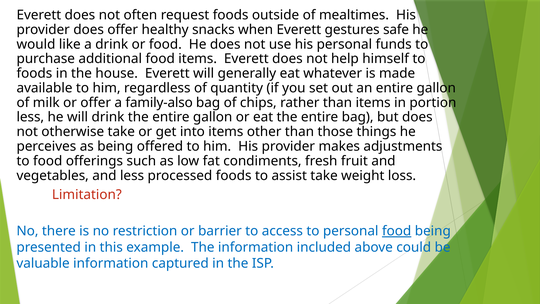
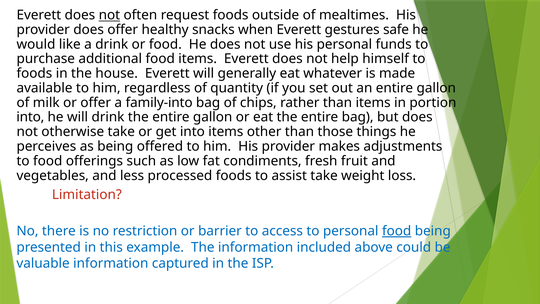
not underline: none -> present (109, 15)
family-also: family-also -> family-into (159, 103)
less: less -> into (30, 117)
